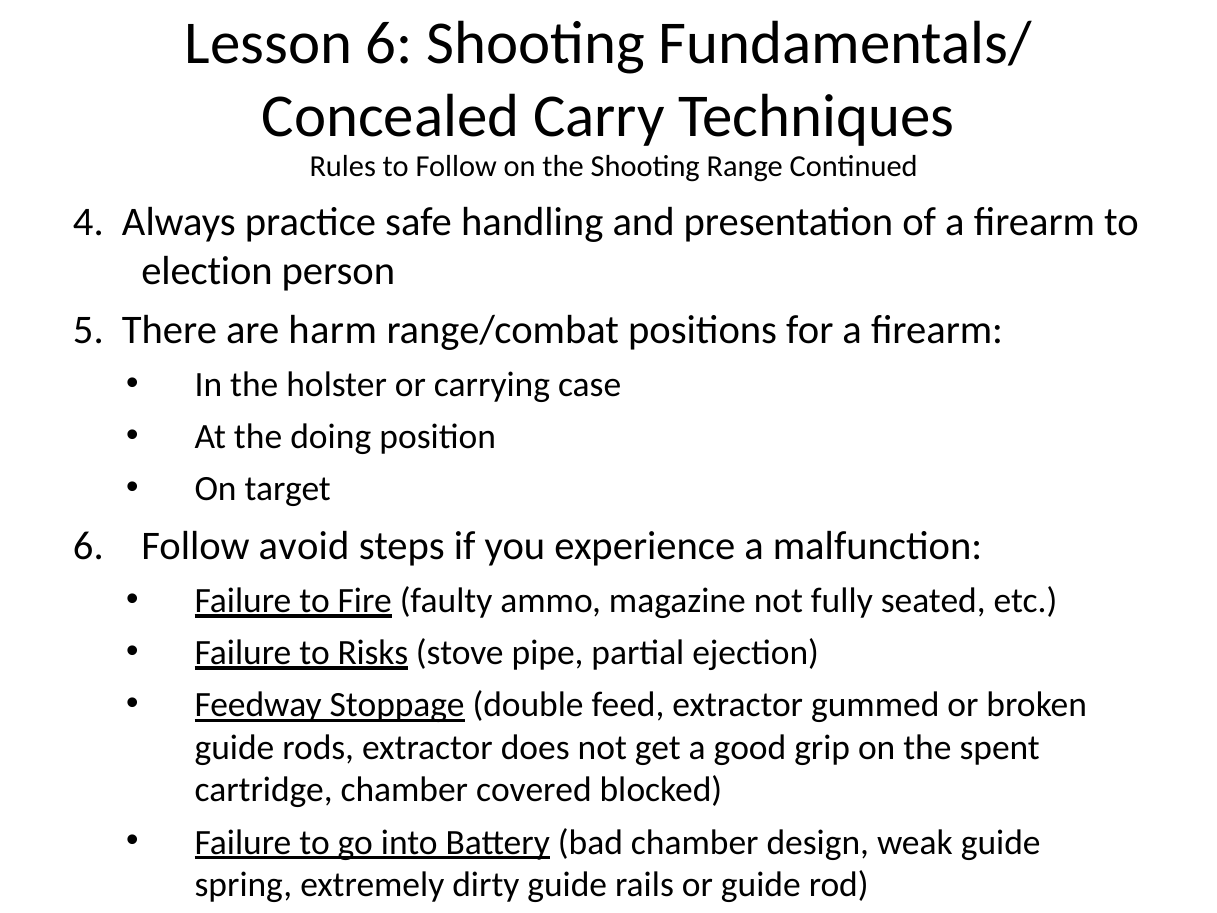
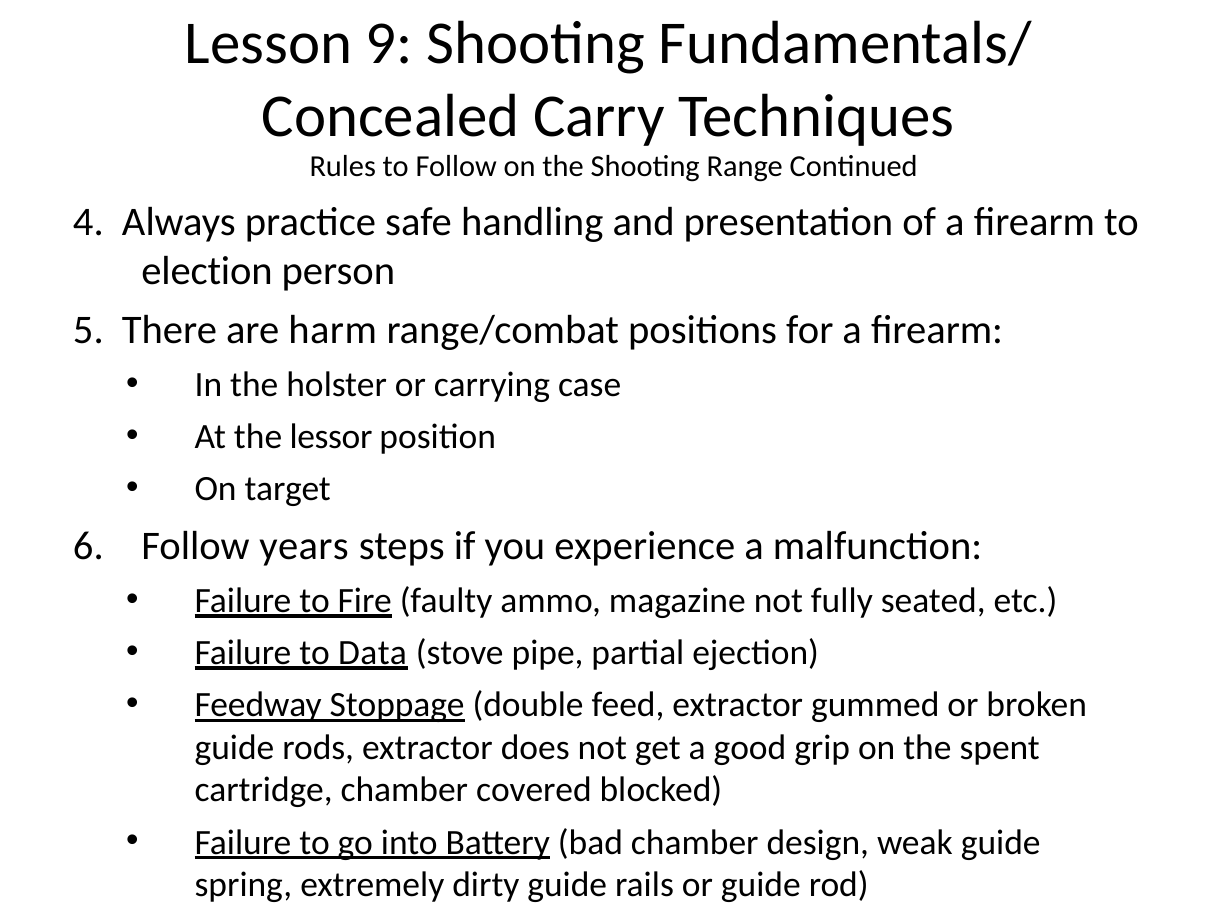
Lesson 6: 6 -> 9 (389, 44)
doing: doing -> lessor (331, 437)
avoid: avoid -> years (304, 546)
Risks: Risks -> Data (373, 653)
